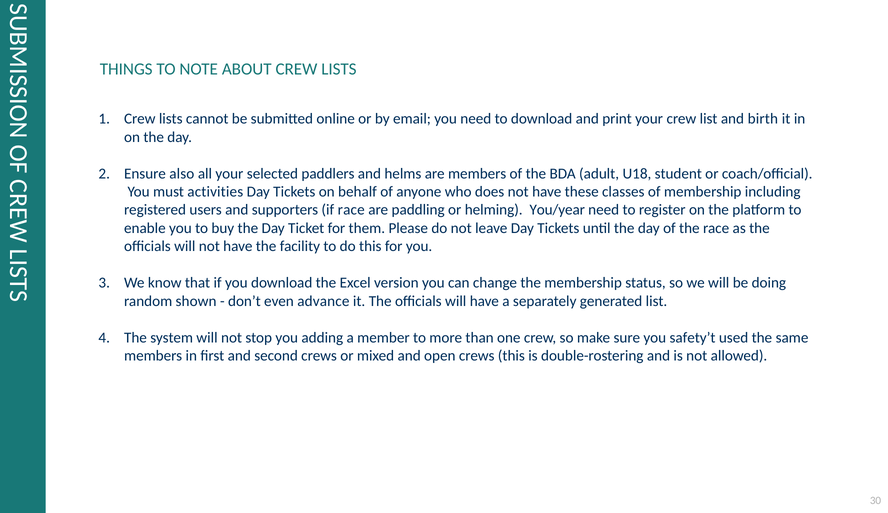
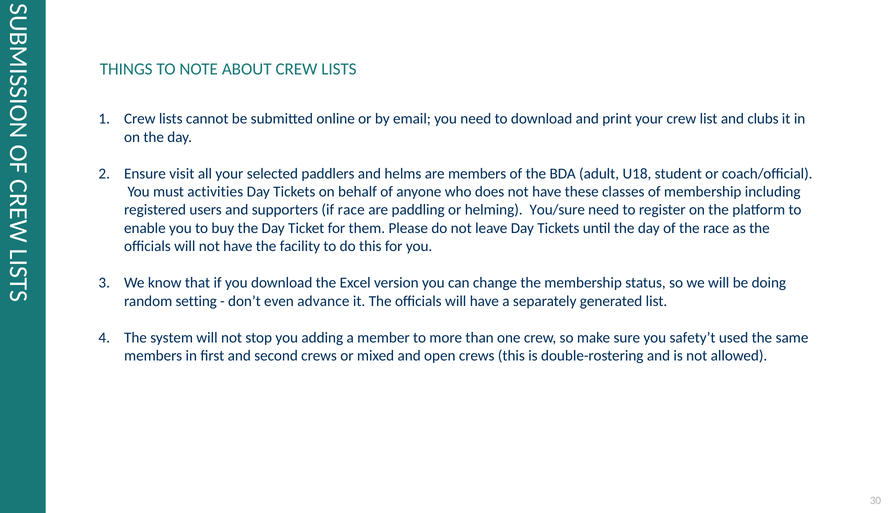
birth: birth -> clubs (763, 119)
also: also -> visit (182, 173)
You/year: You/year -> You/sure (557, 210)
shown: shown -> setting (196, 301)
